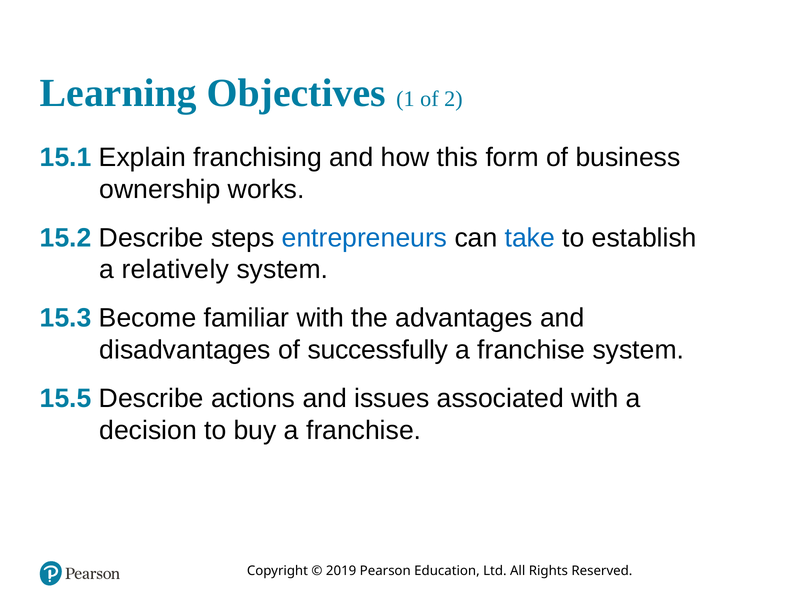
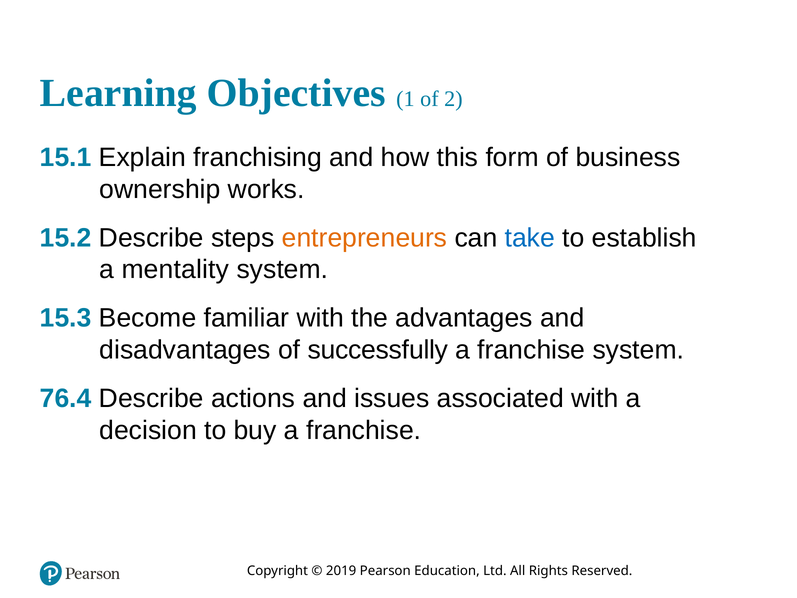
entrepreneurs colour: blue -> orange (365, 238)
relatively: relatively -> mentality (175, 270)
15.5: 15.5 -> 76.4 (66, 398)
